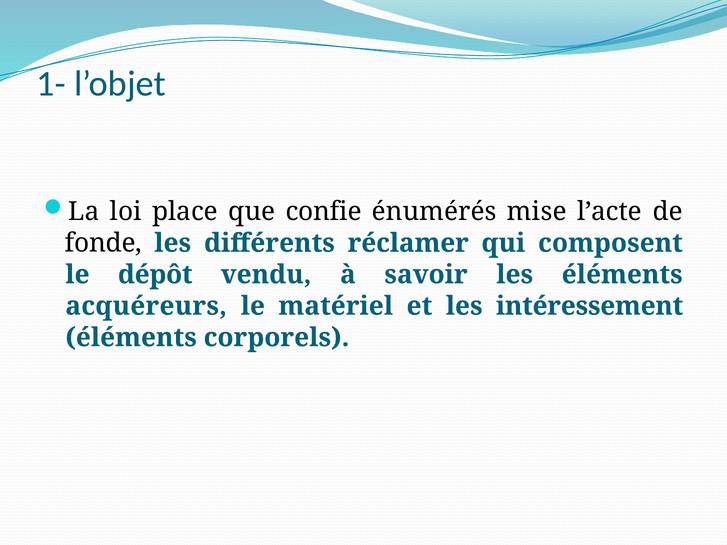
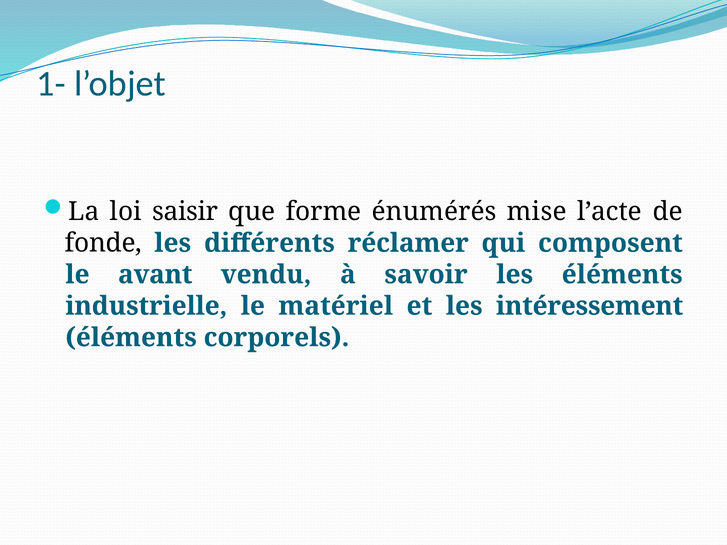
place: place -> saisir (185, 212)
confie: confie -> forme (324, 212)
dépôt: dépôt -> avant (155, 275)
acquéreurs: acquéreurs -> industrielle (146, 306)
